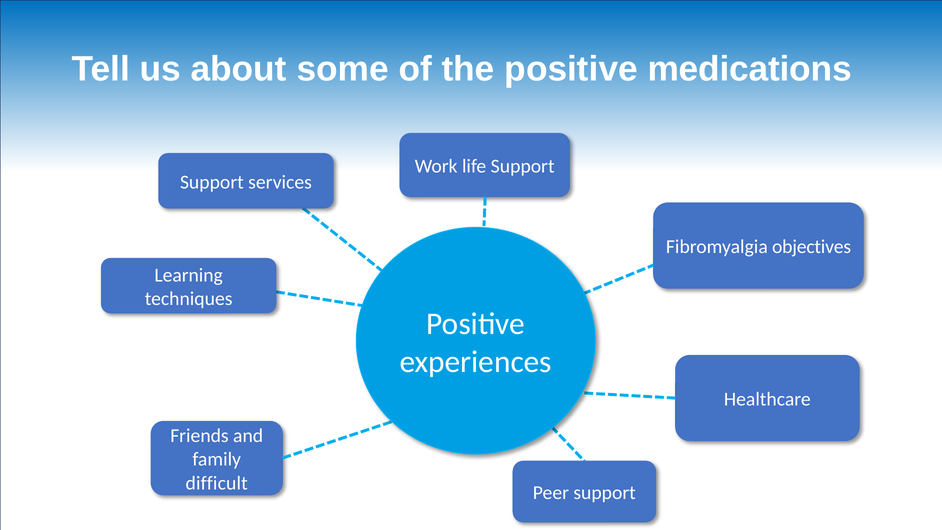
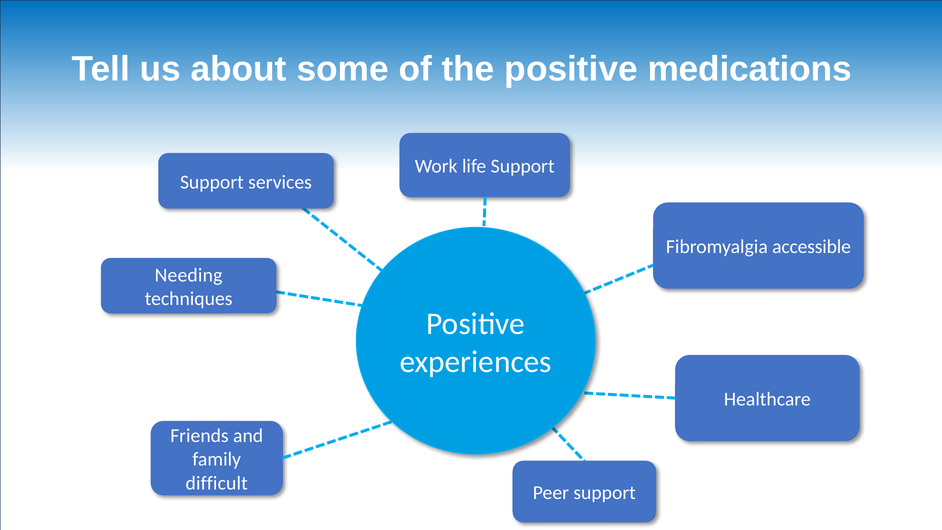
objectives: objectives -> accessible (812, 247)
Learning: Learning -> Needing (189, 275)
